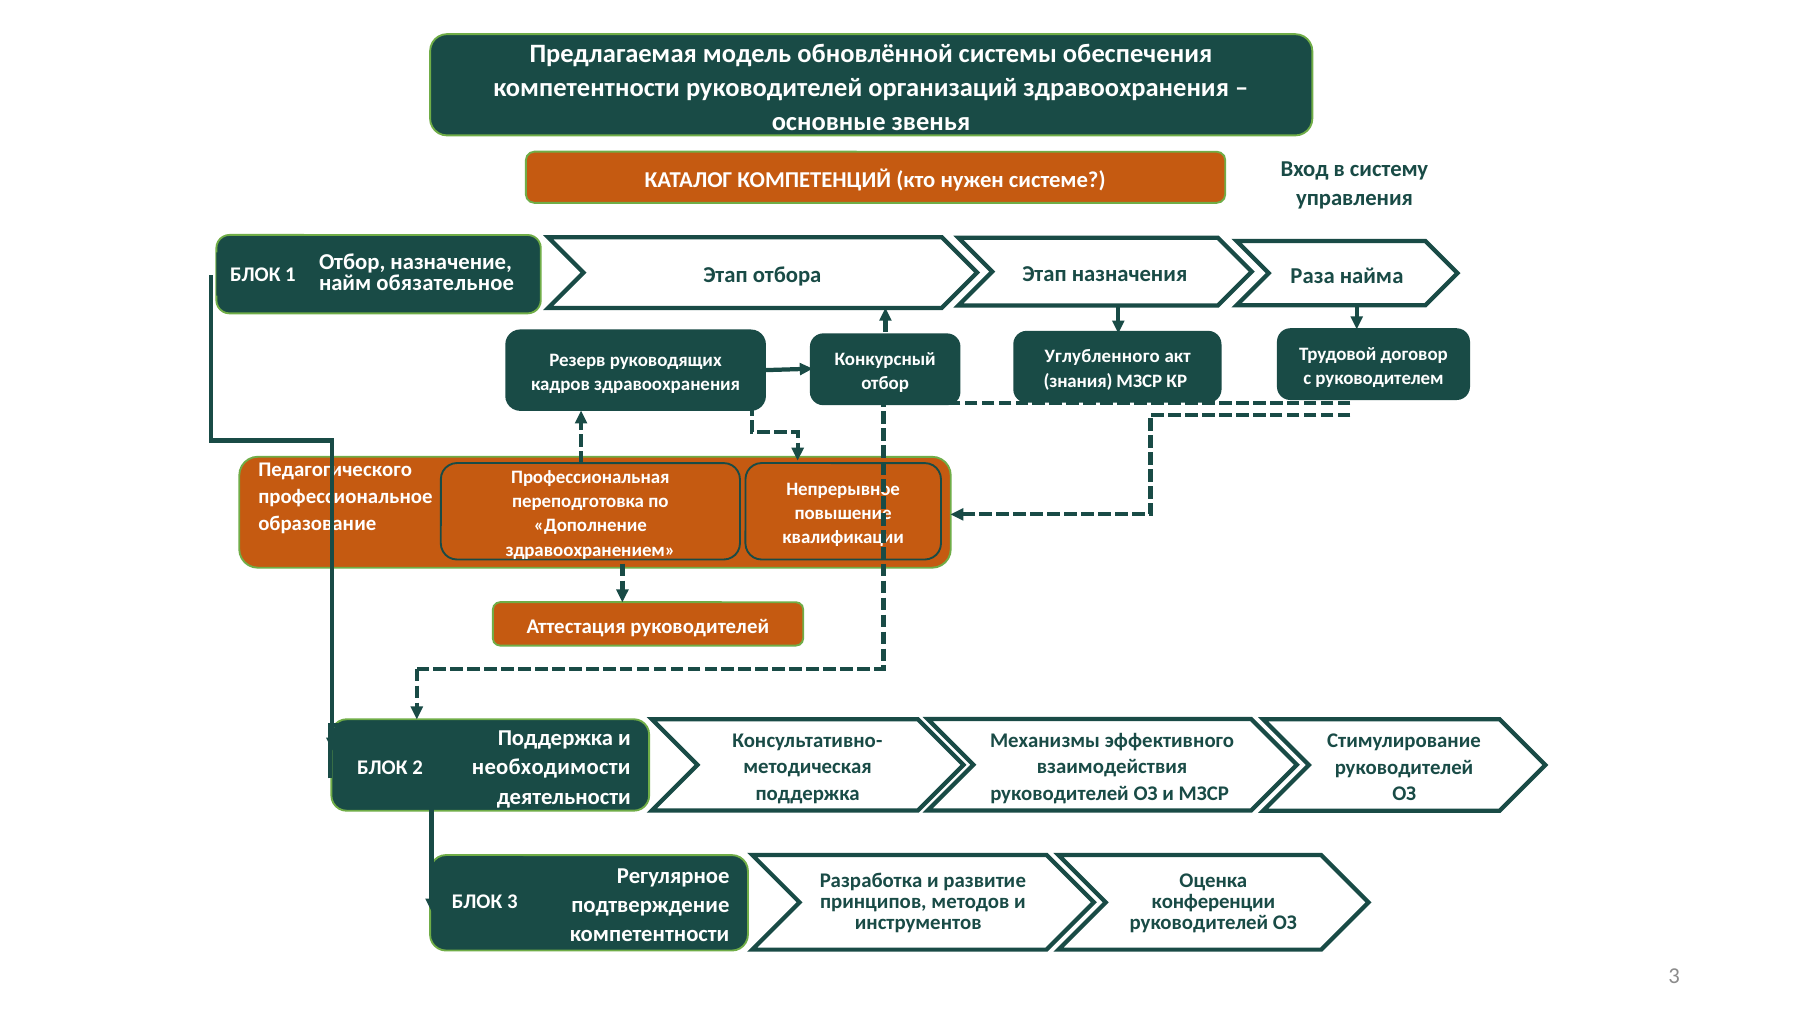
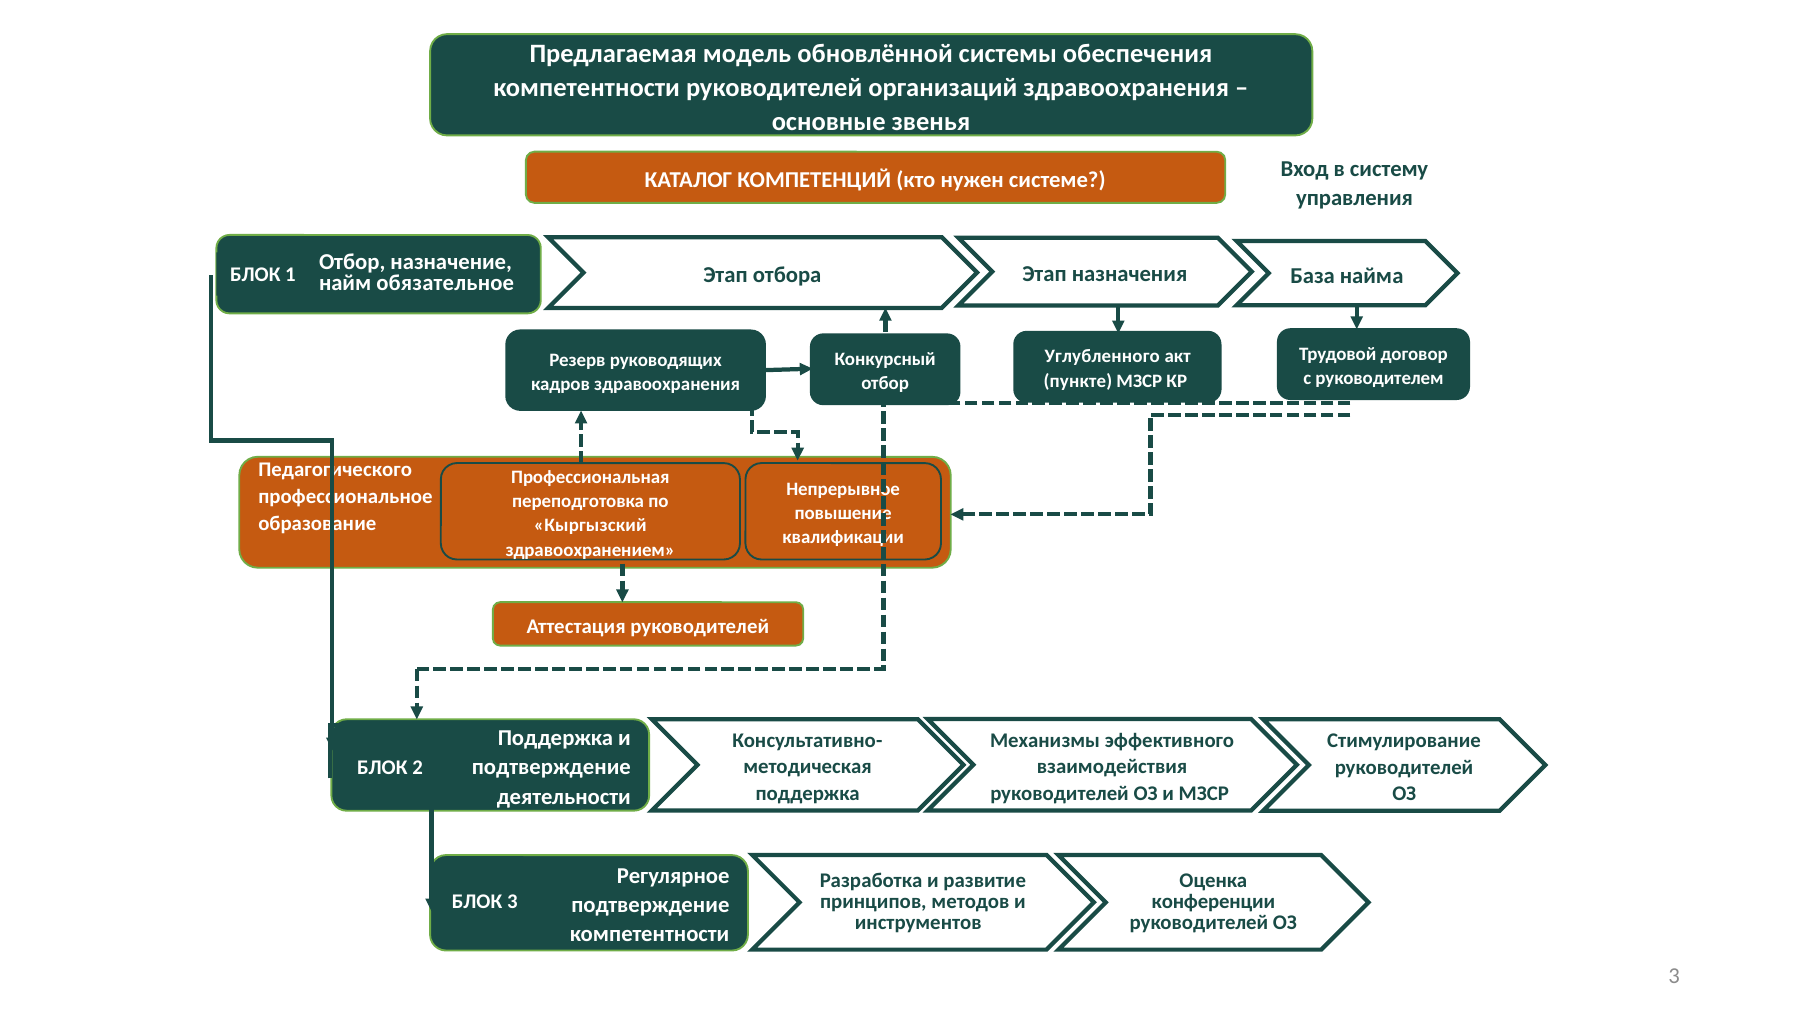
Раза: Раза -> База (1313, 276)
знания: знания -> пункте (1078, 381)
Дополнение: Дополнение -> Кыргызский (590, 526)
необходимости: необходимости -> подтверждение (551, 768)
